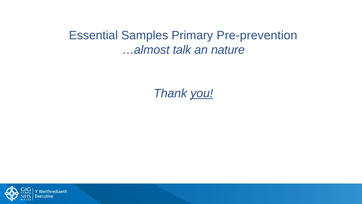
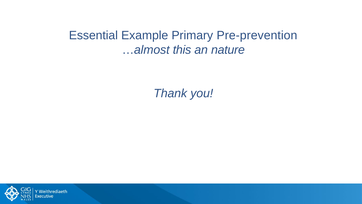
Samples: Samples -> Example (145, 35)
talk: talk -> this (182, 50)
you underline: present -> none (202, 93)
